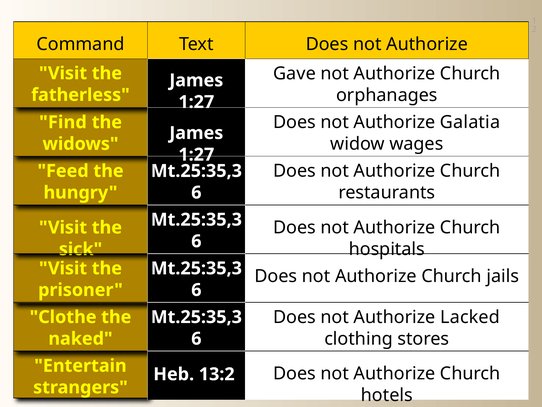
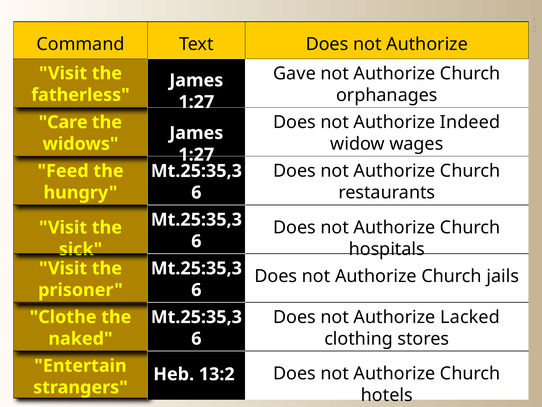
Galatia: Galatia -> Indeed (470, 122)
Find: Find -> Care (63, 122)
